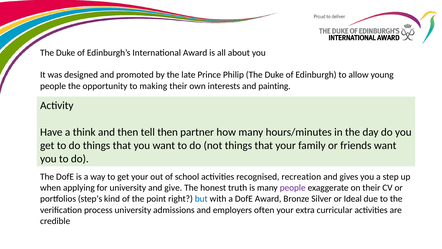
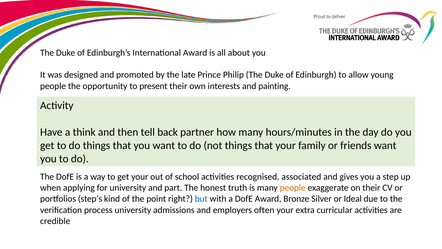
making: making -> present (153, 86)
tell then: then -> back (168, 132)
recreation: recreation -> associated (301, 176)
give: give -> part (173, 188)
people colour: purple -> orange (293, 188)
